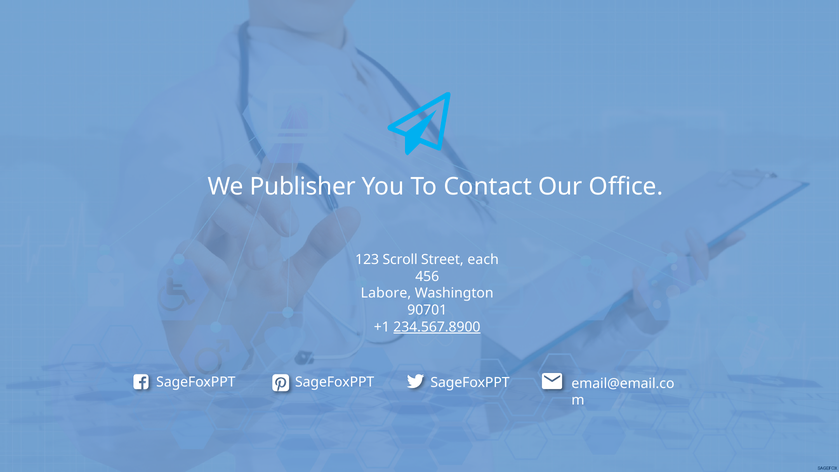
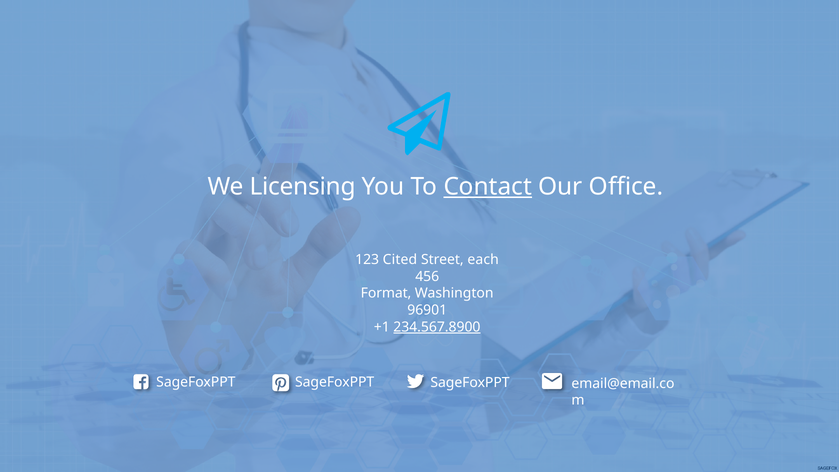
Publisher: Publisher -> Licensing (303, 186)
Contact underline: none -> present (488, 186)
Scroll: Scroll -> Cited (400, 260)
Labore: Labore -> Format (386, 293)
90701: 90701 -> 96901 (427, 310)
